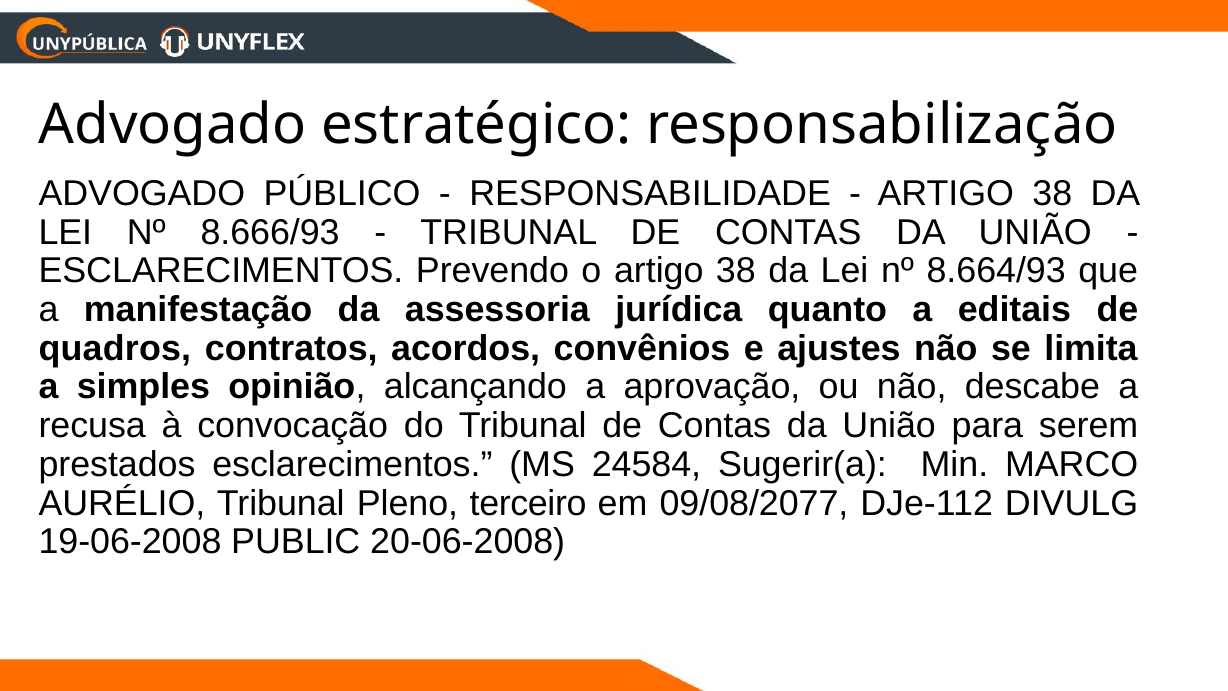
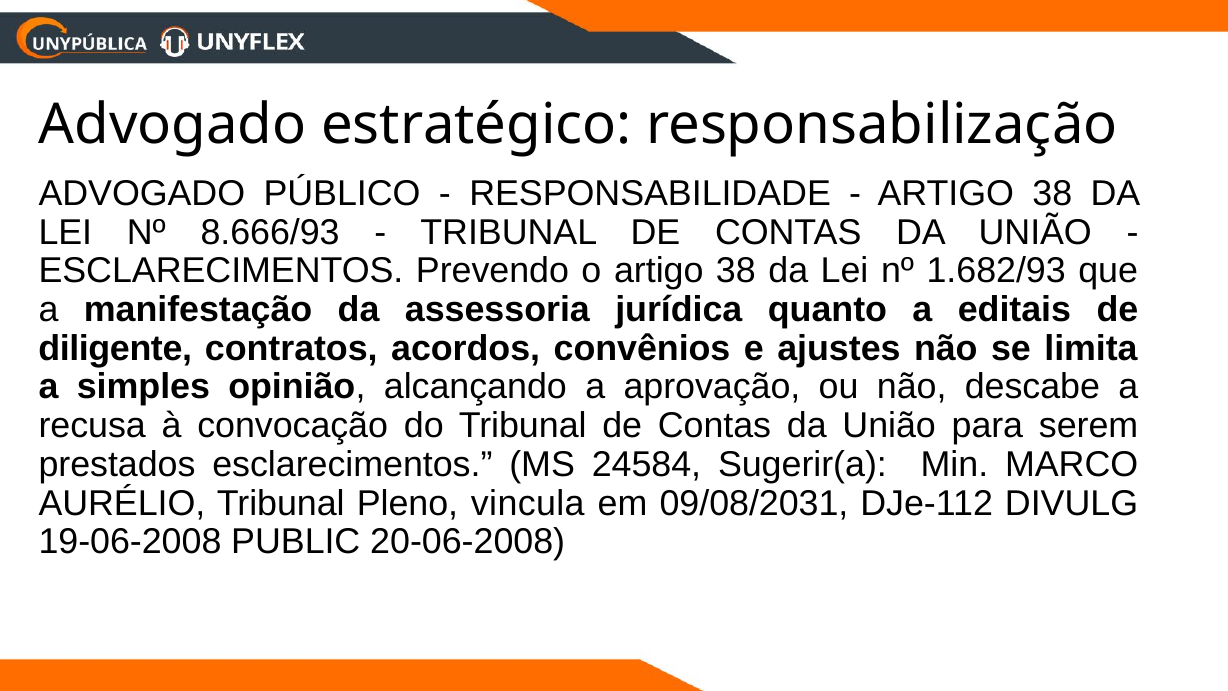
8.664/93: 8.664/93 -> 1.682/93 (996, 271)
quadros: quadros -> diligente (115, 348)
terceiro: terceiro -> vincula (528, 503)
09/08/2077: 09/08/2077 -> 09/08/2031 (754, 503)
